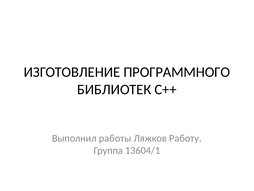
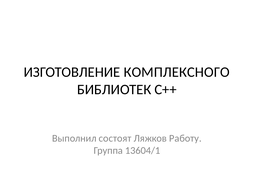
ПРОГРАММНОГО: ПРОГРАММНОГО -> КОМПЛЕКСНОГО (177, 72)
работы: работы -> состоят (115, 138)
